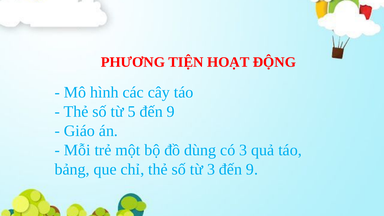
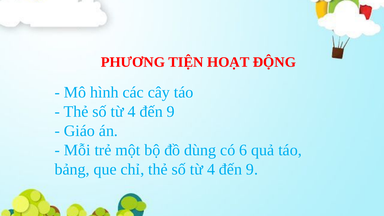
5: 5 -> 4 (132, 112)
có 3: 3 -> 6 (243, 150)
3: 3 -> 4 (211, 169)
